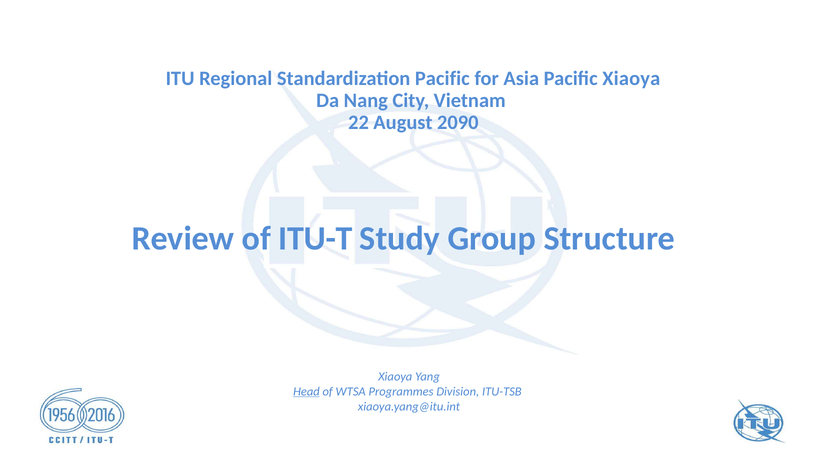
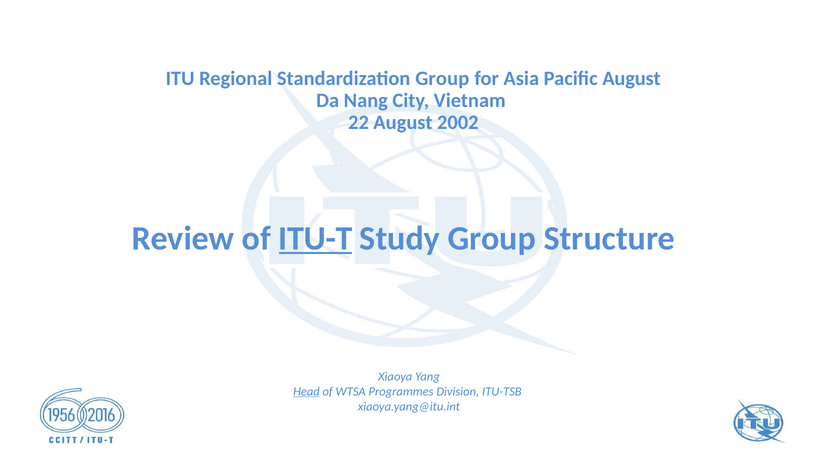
Standardization Pacific: Pacific -> Group (442, 78)
Pacific Xiaoya: Xiaoya -> August (631, 78)
2090: 2090 -> 2002 (458, 123)
ITU-T underline: none -> present (315, 238)
